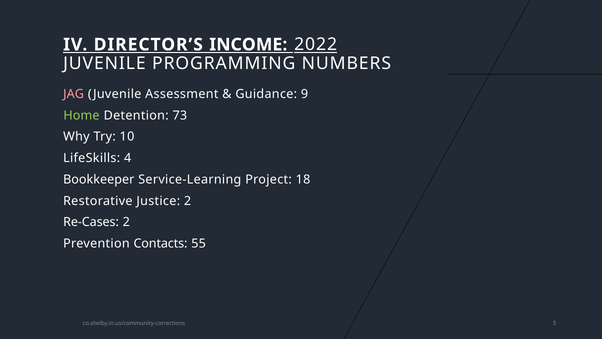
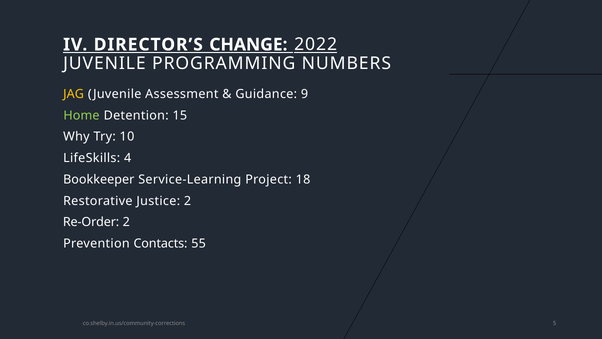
INCOME: INCOME -> CHANGE (248, 45)
JAG colour: pink -> yellow (74, 94)
73: 73 -> 15 (180, 115)
Re-Cases: Re-Cases -> Re-Order (91, 222)
